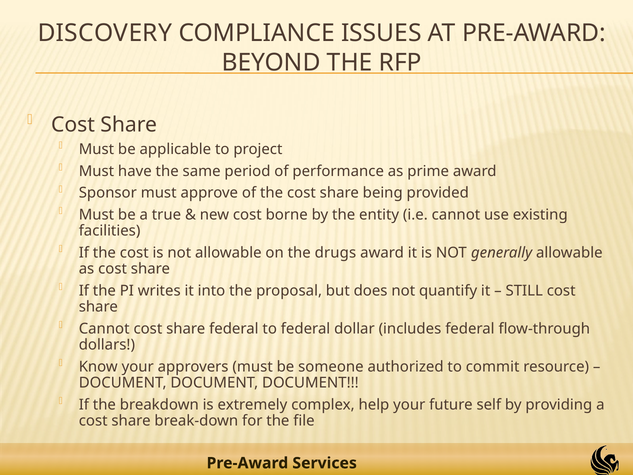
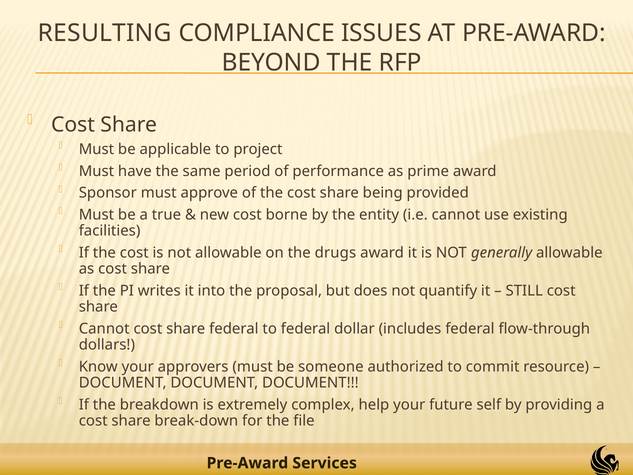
DISCOVERY: DISCOVERY -> RESULTING (105, 33)
